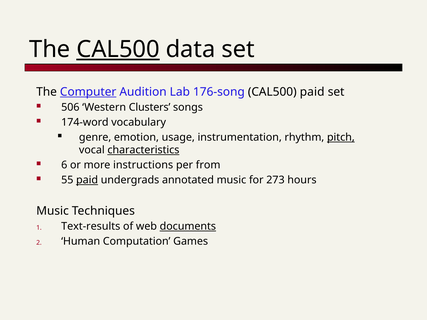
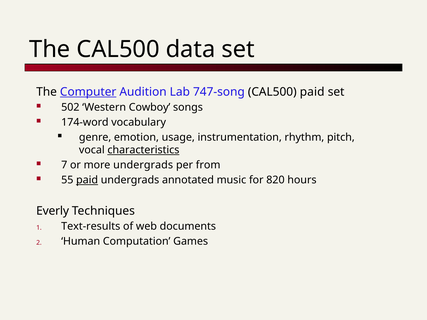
CAL500 underline: present -> none (118, 49)
176-song: 176-song -> 747-song (219, 92)
506: 506 -> 502 (70, 107)
Clusters: Clusters -> Cowboy (150, 107)
pitch underline: present -> none (341, 137)
6: 6 -> 7 (64, 165)
more instructions: instructions -> undergrads (143, 165)
273: 273 -> 820 (275, 180)
Music: Music -> Everly (53, 211)
documents underline: present -> none (188, 227)
